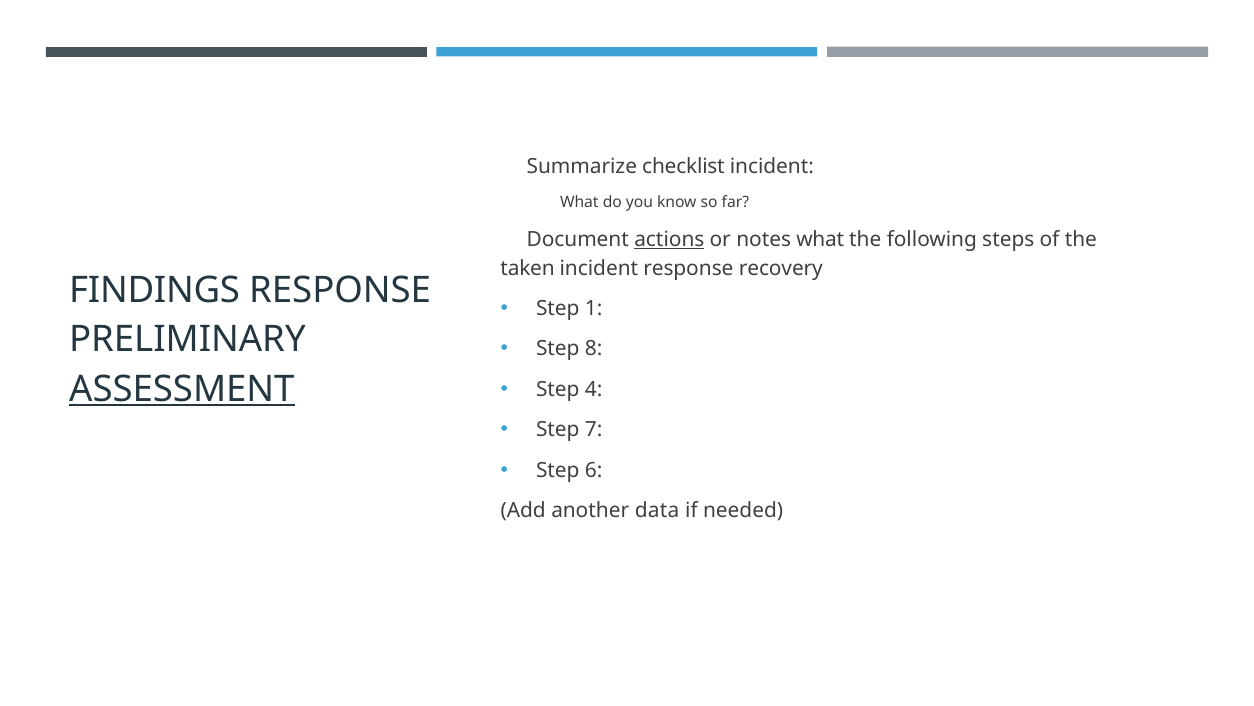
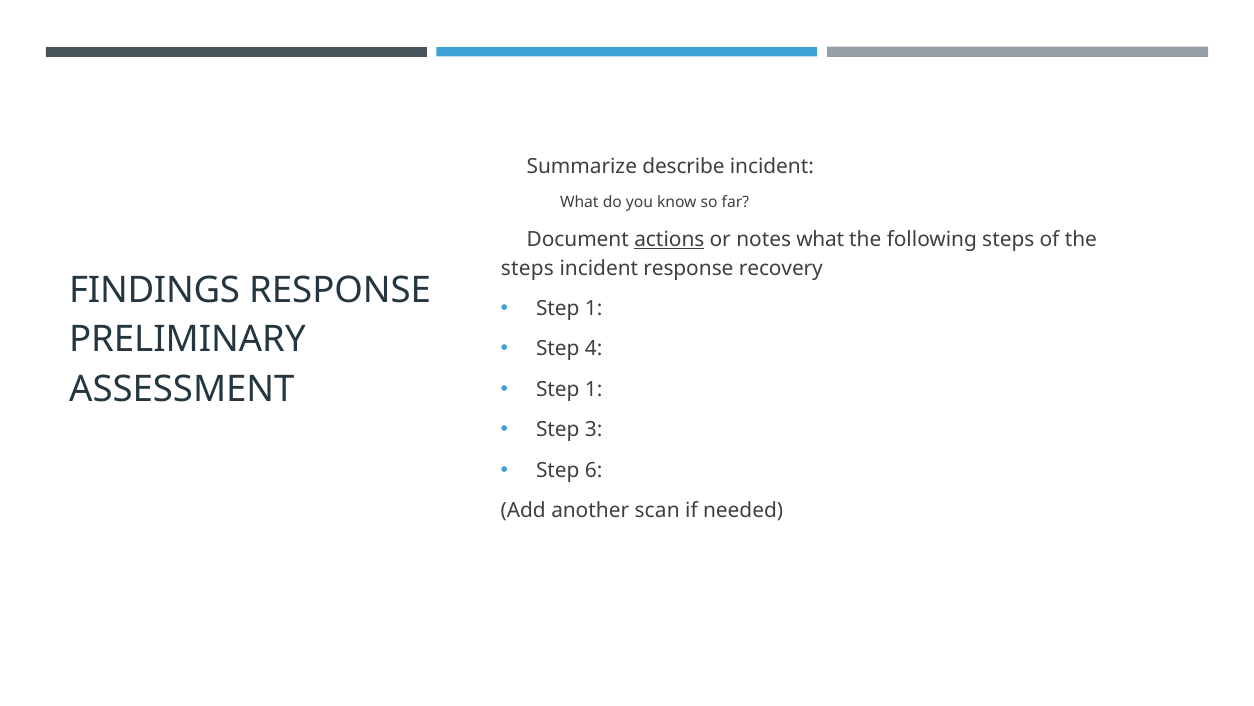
checklist: checklist -> describe (683, 167)
taken: taken -> steps (527, 268)
8: 8 -> 4 (594, 349)
4: 4 -> 1 (594, 389)
ASSESSMENT underline: present -> none (182, 389)
7: 7 -> 3 (594, 429)
data: data -> scan (657, 510)
